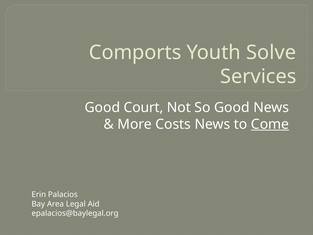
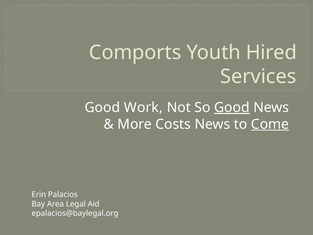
Solve: Solve -> Hired (271, 53)
Court: Court -> Work (143, 107)
Good underline: none -> present (232, 107)
